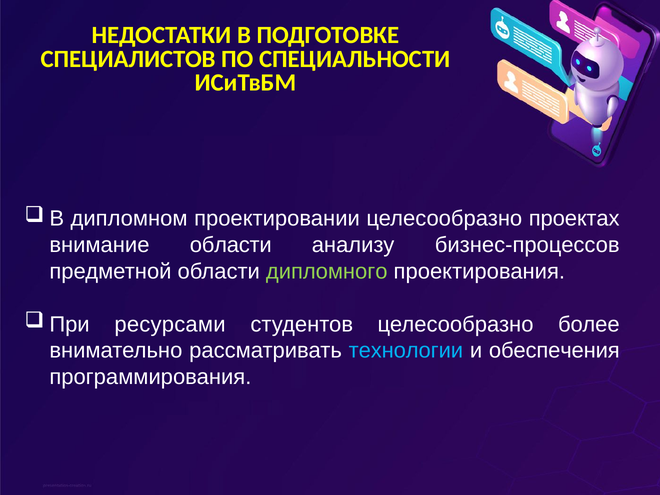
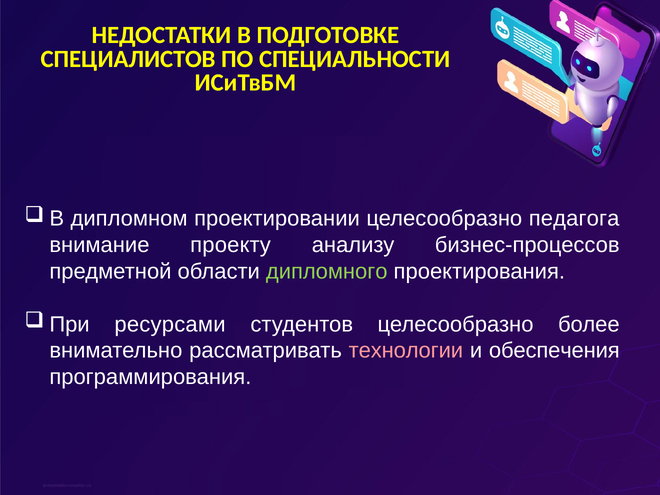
проектах: проектах -> педагога (574, 219)
внимание области: области -> проекту (231, 245)
технологии colour: light blue -> pink (406, 351)
